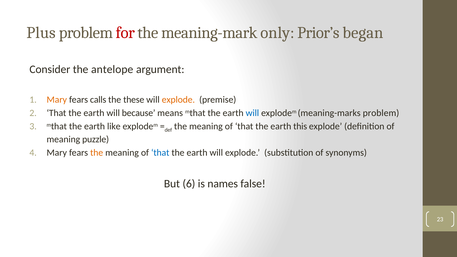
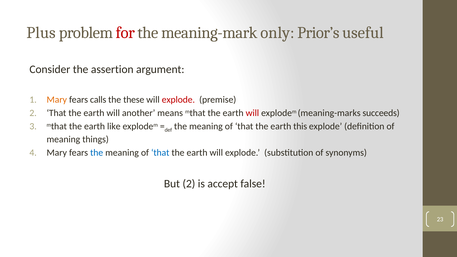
began: began -> useful (363, 33)
antelope: antelope -> assertion (112, 69)
explode colour: orange -> red (178, 100)
because: because -> another (139, 113)
will colour: blue -> red (252, 113)
meaning-marks problem: problem -> succeeds (381, 113)
puzzle: puzzle -> things (96, 139)
the colour: orange -> blue (97, 153)
But 6: 6 -> 2 (189, 184)
names: names -> accept (223, 184)
